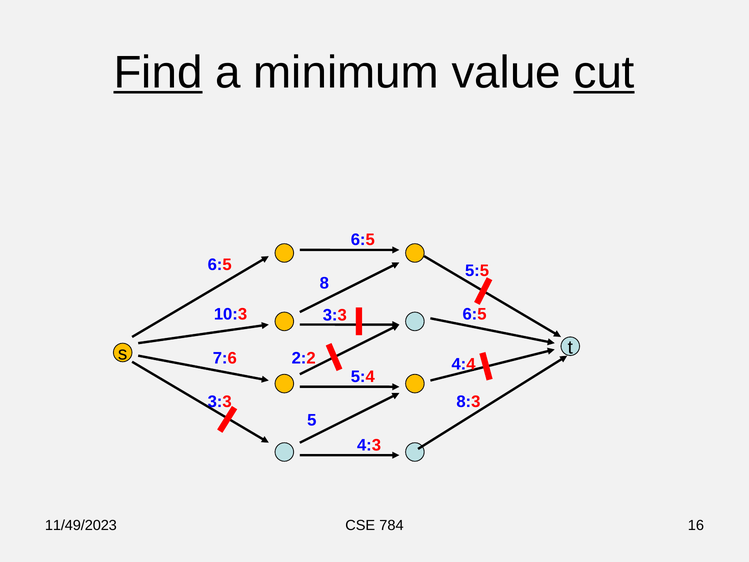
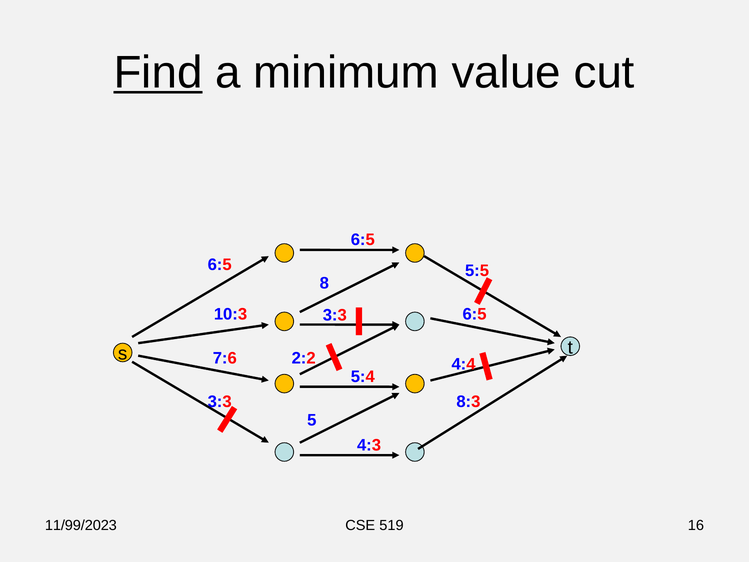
cut underline: present -> none (604, 73)
11/49/2023: 11/49/2023 -> 11/99/2023 (81, 525)
784: 784 -> 519 (391, 525)
